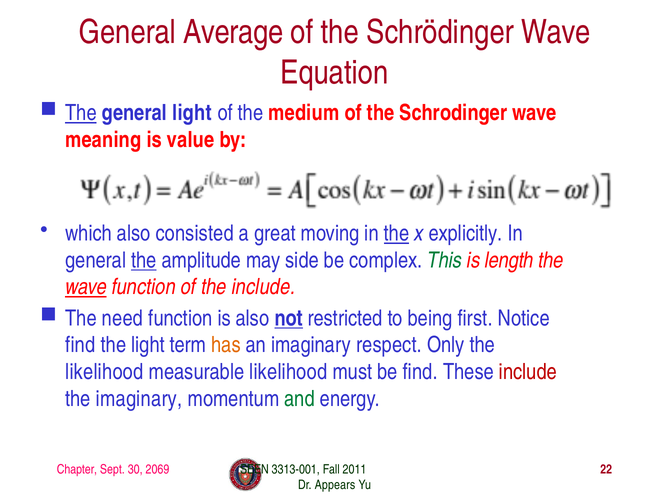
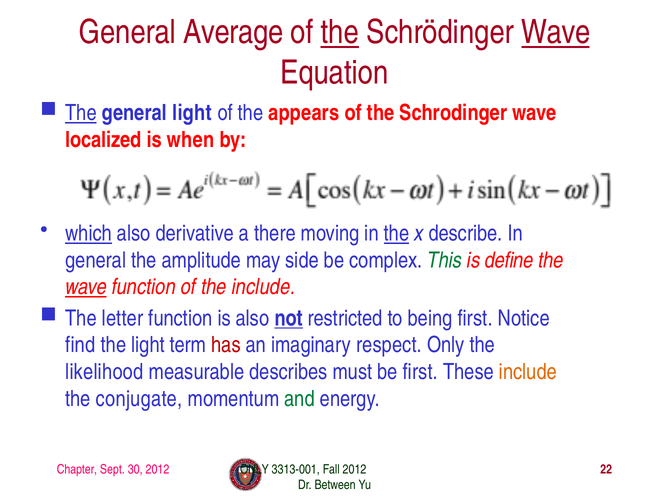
the underline: none -> present (340, 32)
Wave underline: none -> present (556, 32)
medium: medium -> appears (304, 113)
meaning: meaning -> localized (103, 140)
value: value -> when (191, 140)
which underline: none -> present (89, 233)
consisted: consisted -> derivative (195, 233)
great: great -> there (275, 233)
explicitly: explicitly -> describe (466, 233)
the underline: present -> none (144, 260)
length: length -> define (509, 260)
need: need -> letter (123, 318)
has colour: orange -> red (226, 345)
measurable likelihood: likelihood -> describes (288, 372)
be find: find -> first (420, 372)
include colour: red -> orange (528, 372)
the imaginary: imaginary -> conjugate (139, 398)
30 2069: 2069 -> 2012 (157, 469)
SEEN: SEEN -> ONLY (254, 469)
Fall 2011: 2011 -> 2012 (354, 469)
Appears: Appears -> Between (335, 485)
